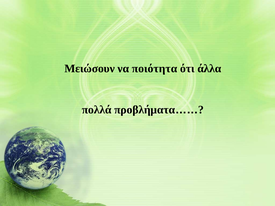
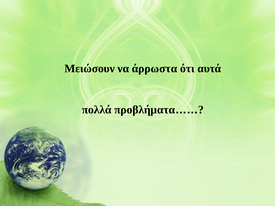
ποιότητα: ποιότητα -> άρρωστα (155, 69)
άλλα: άλλα -> αυτά (209, 69)
